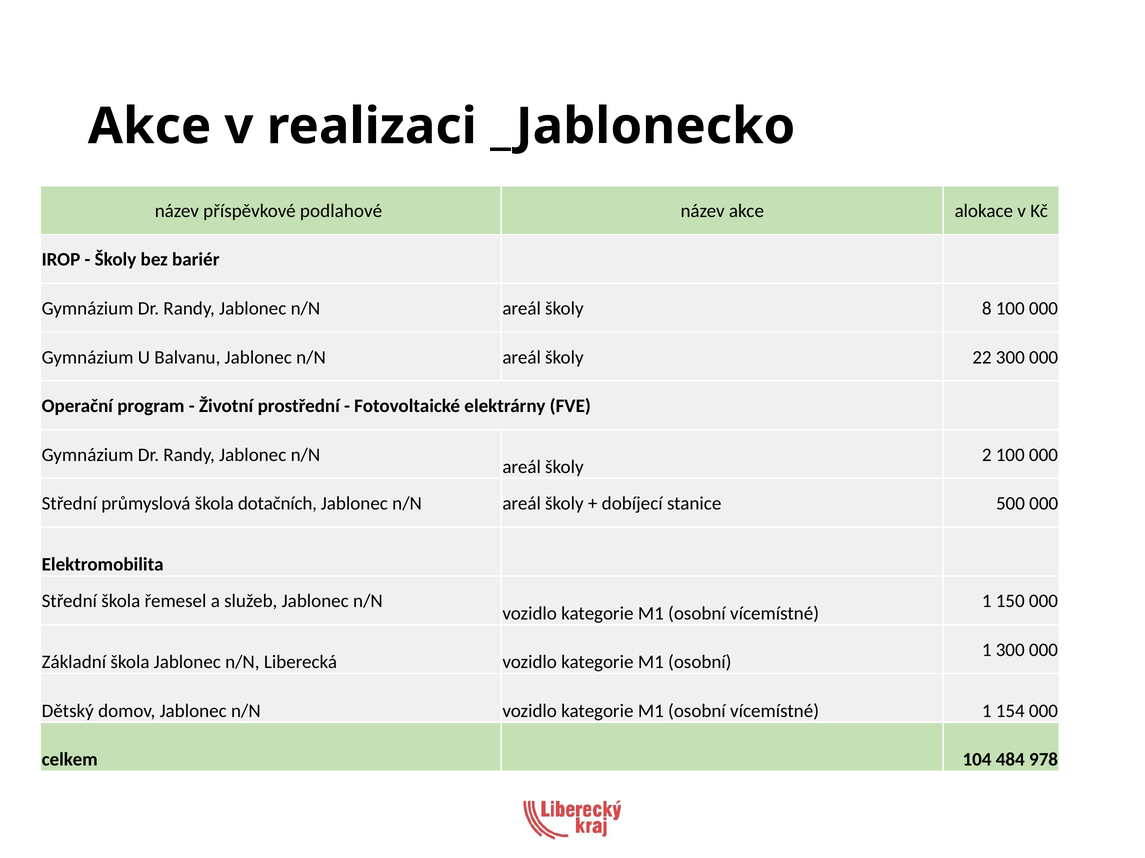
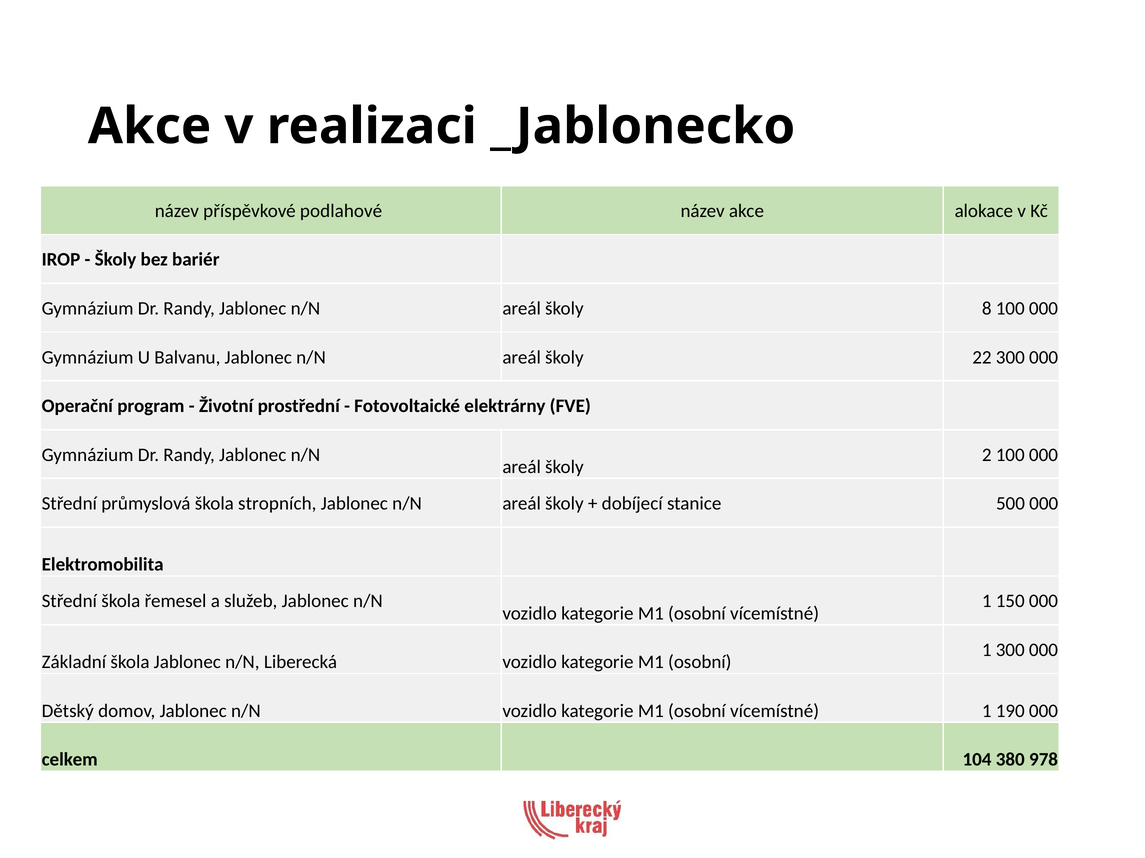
dotačních: dotačních -> stropních (277, 504)
154: 154 -> 190 (1010, 711)
484: 484 -> 380 (1010, 760)
